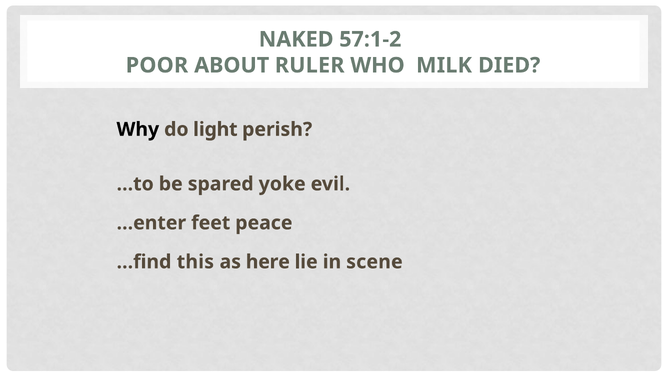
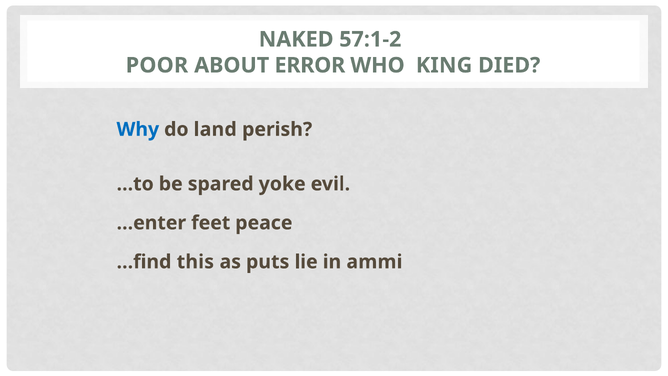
RULER: RULER -> ERROR (310, 65)
MILK: MILK -> KING (444, 65)
Why colour: black -> blue (138, 129)
light: light -> land (215, 129)
here: here -> puts (268, 262)
scene: scene -> ammi (374, 262)
